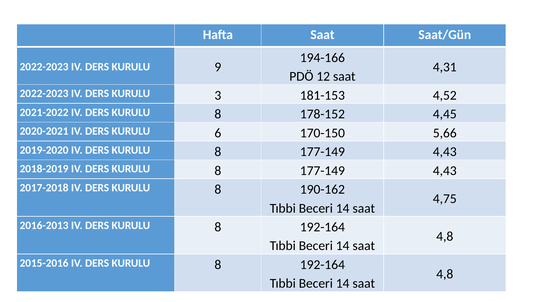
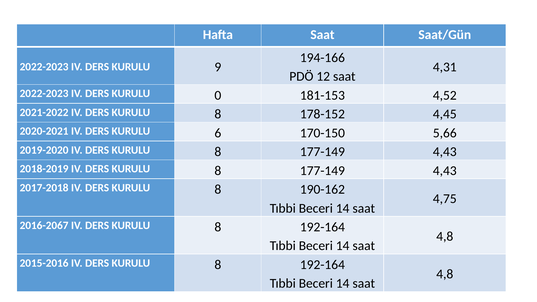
3: 3 -> 0 (218, 95)
2016-2013: 2016-2013 -> 2016-2067 (44, 225)
